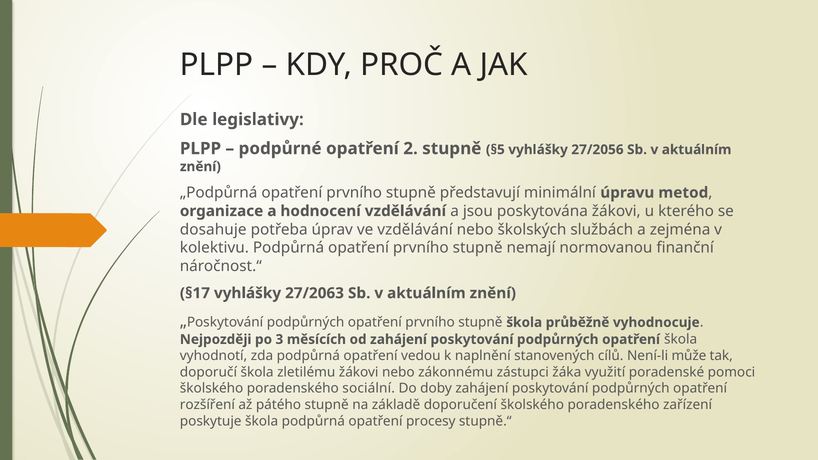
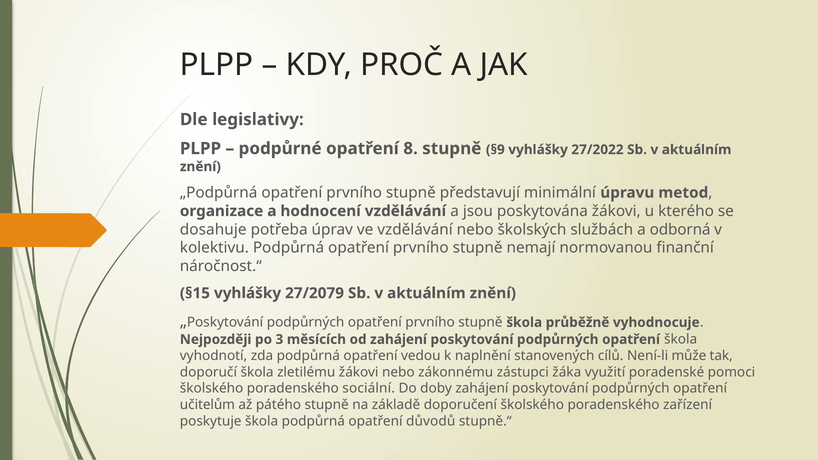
2: 2 -> 8 (411, 149)
§5: §5 -> §9 (495, 150)
27/2056: 27/2056 -> 27/2022 (597, 150)
zejména: zejména -> odborná (680, 230)
§17: §17 -> §15 (195, 293)
27/2063: 27/2063 -> 27/2079 (315, 293)
rozšíření: rozšíření -> učitelům (207, 405)
procesy: procesy -> důvodů (431, 421)
